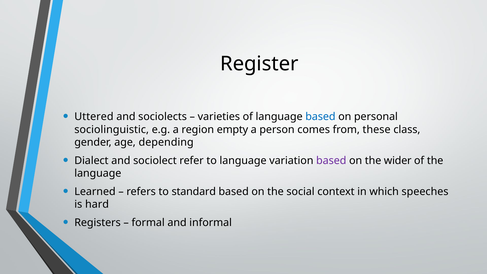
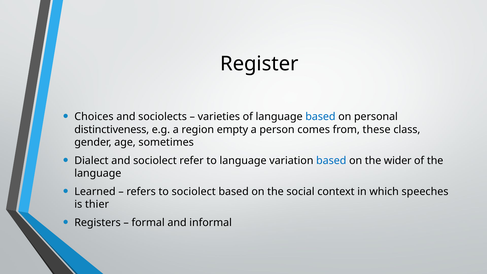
Uttered: Uttered -> Choices (94, 117)
sociolinguistic: sociolinguistic -> distinctiveness (112, 129)
depending: depending -> sometimes (166, 142)
based colour: purple -> blue (331, 161)
to standard: standard -> sociolect (194, 192)
hard: hard -> thier (97, 204)
